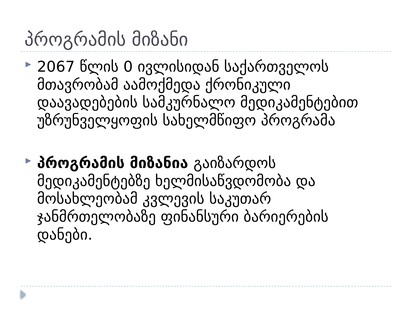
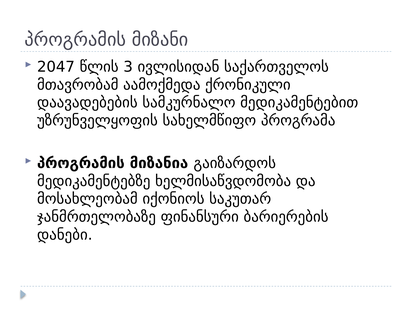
2067: 2067 -> 2047 (56, 67)
0: 0 -> 3 (128, 67)
კვლევის: კვლევის -> იქონიოს (173, 199)
